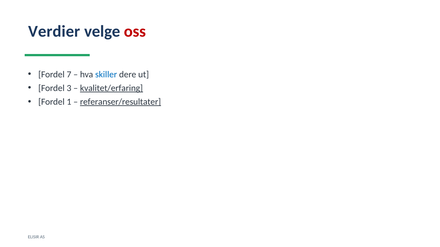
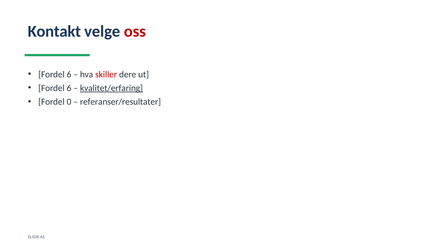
Verdier: Verdier -> Kontakt (54, 31)
7: 7 -> 6 (69, 75)
skiller colour: blue -> red (106, 75)
3: 3 -> 6 (69, 88)
1: 1 -> 0 (69, 102)
referanser/resultater underline: present -> none (121, 102)
